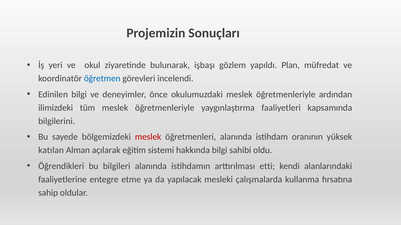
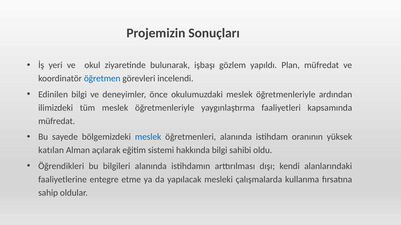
bilgilerini: bilgilerini -> müfredat (57, 121)
meslek colour: red -> blue (148, 137)
etti: etti -> dışı (267, 166)
